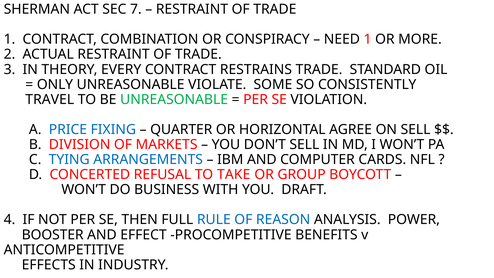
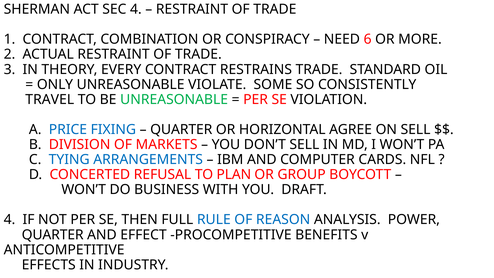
SEC 7: 7 -> 4 (136, 9)
NEED 1: 1 -> 6 (368, 39)
TAKE: TAKE -> PLAN (234, 175)
BOOSTER: BOOSTER -> QUARTER (53, 235)
